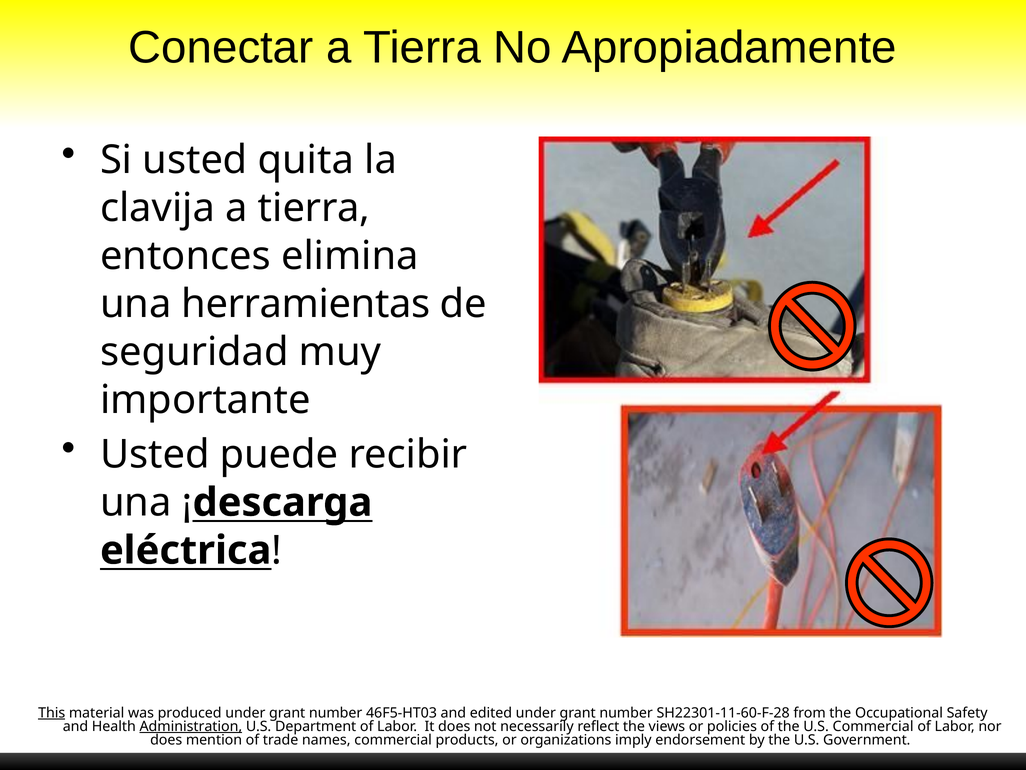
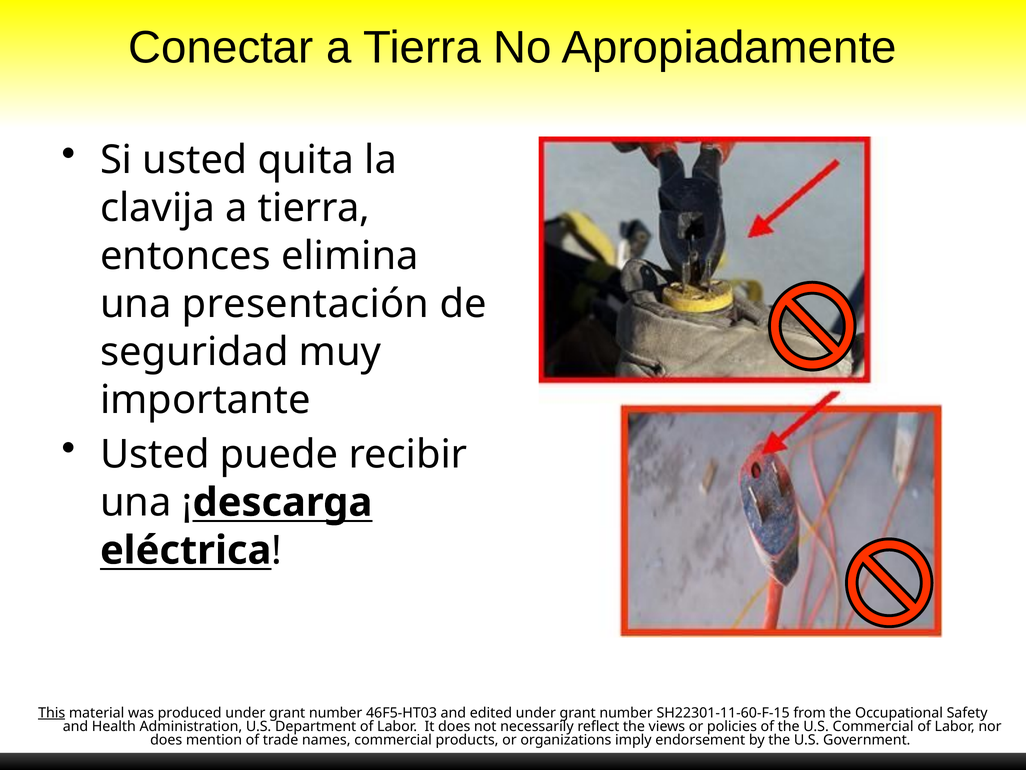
herramientas: herramientas -> presentación (305, 304)
SH22301-11-60-F-28: SH22301-11-60-F-28 -> SH22301-11-60-F-15 (723, 712)
Administration underline: present -> none (191, 726)
